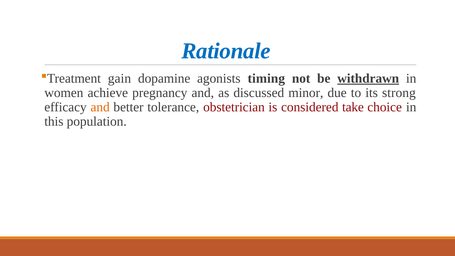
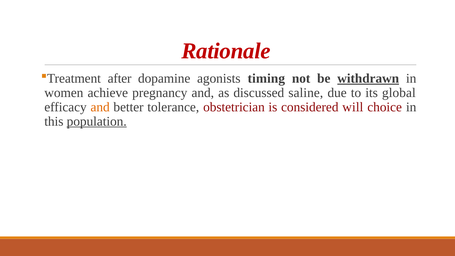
Rationale colour: blue -> red (226, 51)
gain: gain -> after (120, 78)
minor: minor -> saline (306, 93)
strong: strong -> global (399, 93)
take: take -> will (353, 107)
population underline: none -> present (97, 121)
